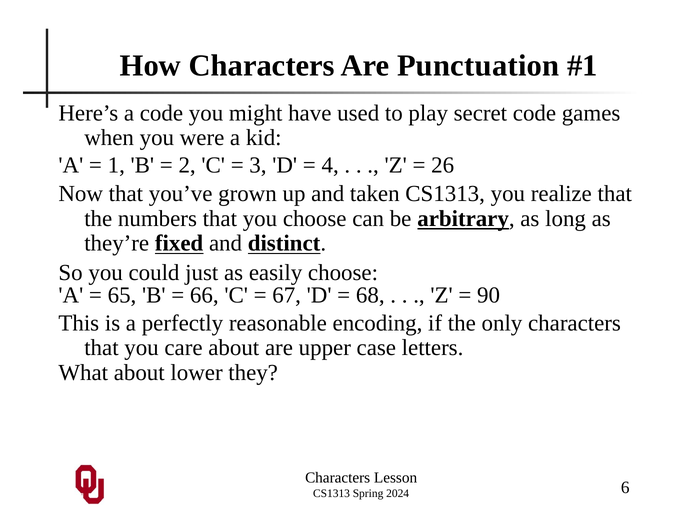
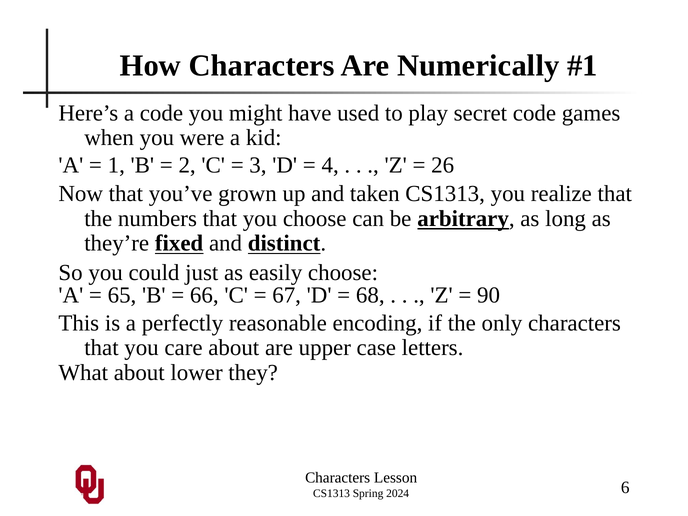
Punctuation: Punctuation -> Numerically (478, 66)
